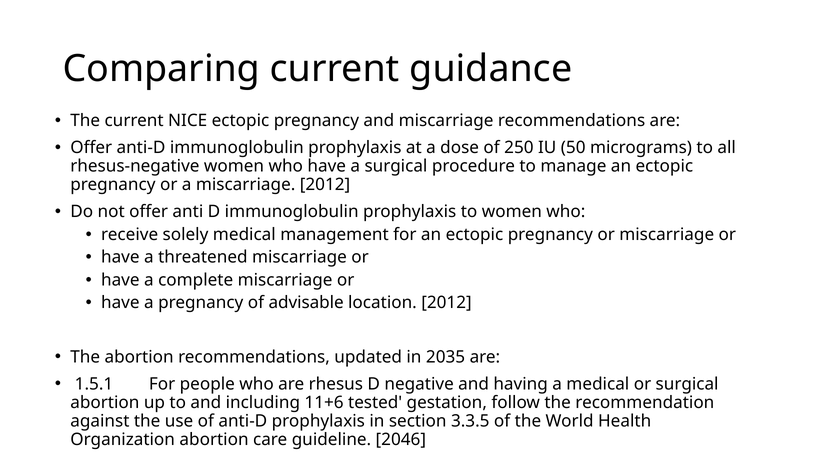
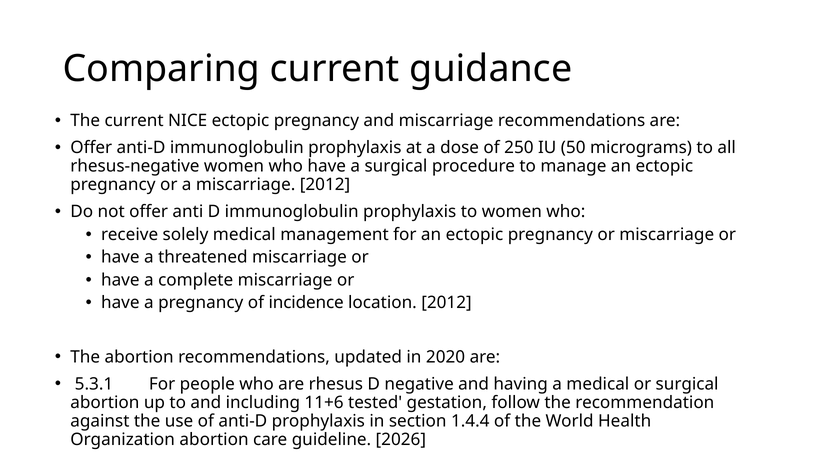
advisable: advisable -> incidence (306, 303)
2035: 2035 -> 2020 (446, 357)
1.5.1: 1.5.1 -> 5.3.1 (94, 384)
3.3.5: 3.3.5 -> 1.4.4 (470, 421)
2046: 2046 -> 2026 (401, 439)
